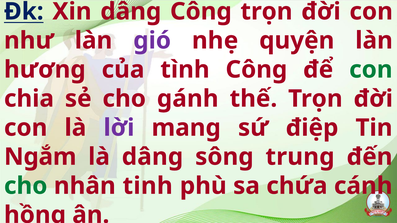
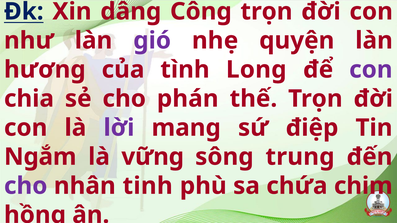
tình Công: Công -> Long (256, 70)
con colour: green -> purple (371, 70)
gánh: gánh -> phán (188, 99)
là dâng: dâng -> vững (153, 157)
cho colour: green -> purple (26, 186)
cánh: cánh -> chim (363, 186)
